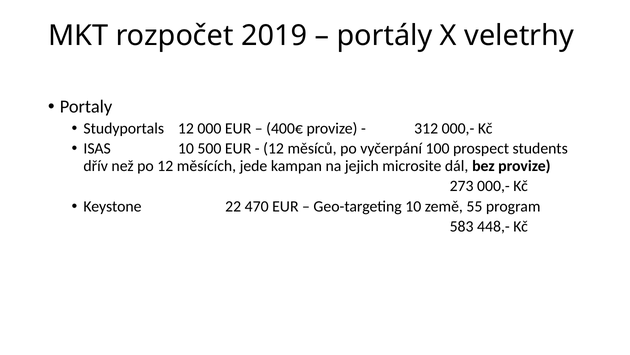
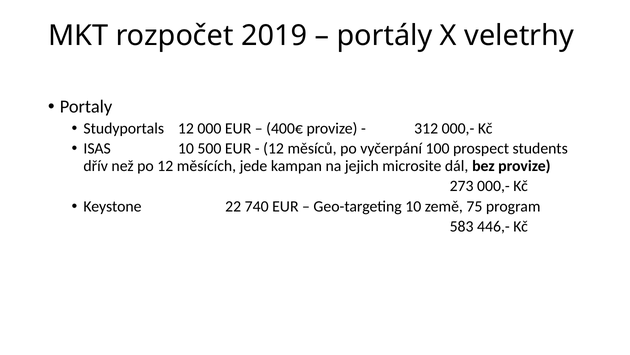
470: 470 -> 740 (257, 206)
55: 55 -> 75 (474, 206)
448,-: 448,- -> 446,- (493, 226)
